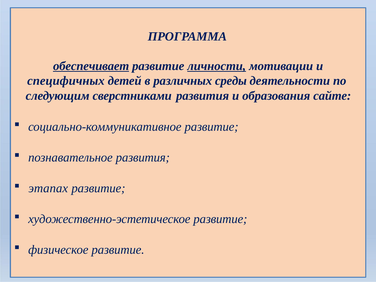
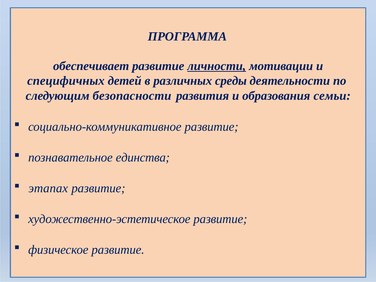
обеспечивает underline: present -> none (91, 66)
сверстниками: сверстниками -> безопасности (132, 96)
сайте: сайте -> семьи (332, 96)
познавательное развития: развития -> единства (143, 157)
